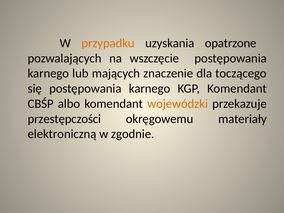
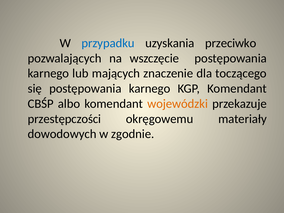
przypadku colour: orange -> blue (108, 43)
opatrzone: opatrzone -> przeciwko (231, 43)
elektroniczną: elektroniczną -> dowodowych (62, 134)
